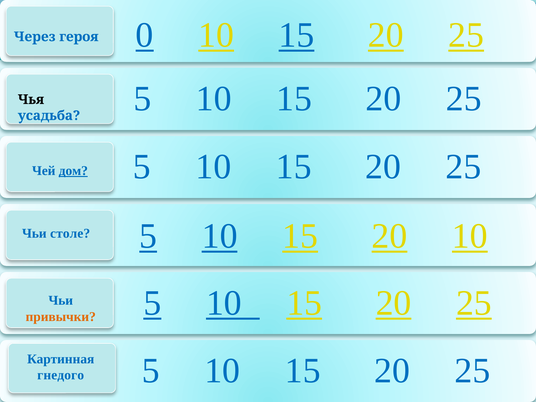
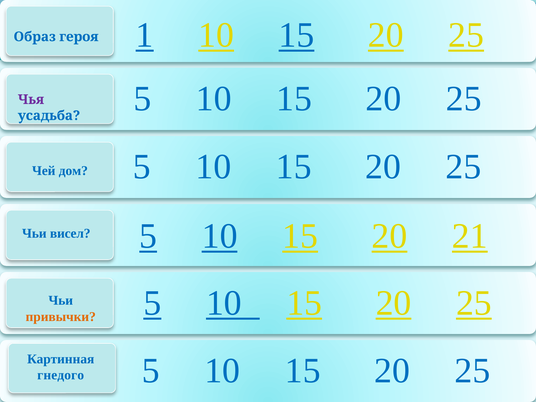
Через: Через -> Образ (35, 37)
0: 0 -> 1 (145, 35)
Чья colour: black -> purple (31, 100)
дом underline: present -> none (73, 171)
20 10: 10 -> 21 (470, 236)
столе: столе -> висел (70, 234)
